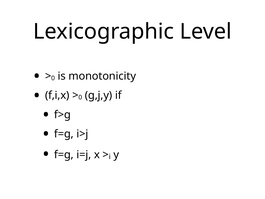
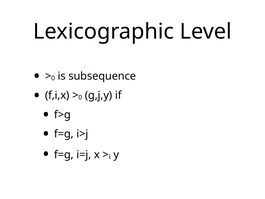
monotonicity: monotonicity -> subsequence (102, 76)
